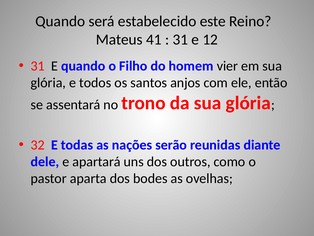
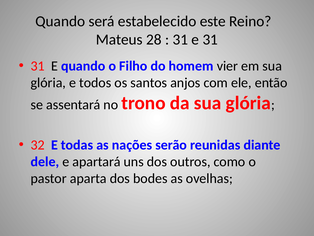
41: 41 -> 28 (154, 40)
e 12: 12 -> 31 (210, 40)
